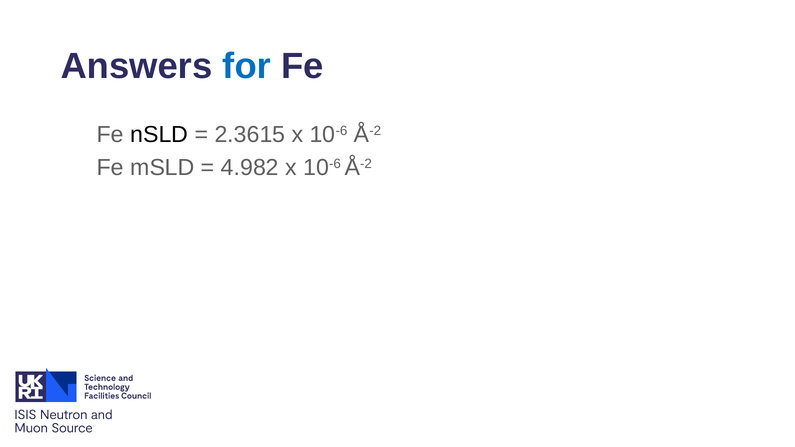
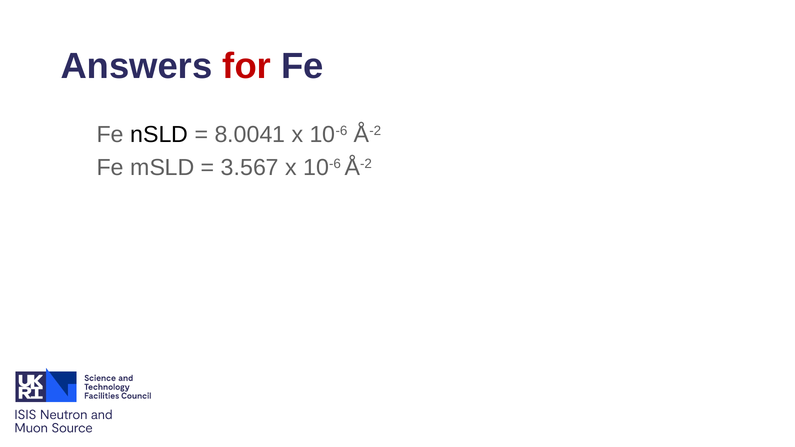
for colour: blue -> red (247, 66)
2.3615: 2.3615 -> 8.0041 (250, 134)
4.982: 4.982 -> 3.567 (250, 168)
